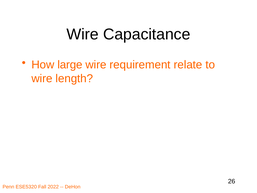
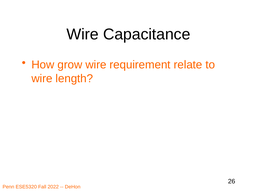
large: large -> grow (70, 65)
